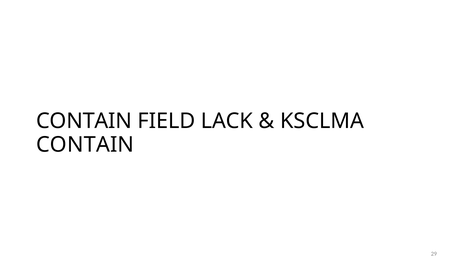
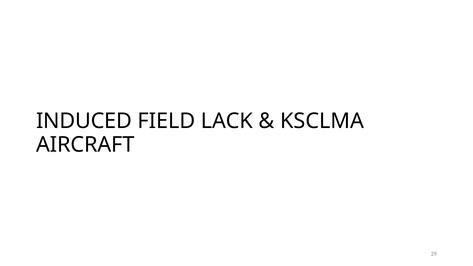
CONTAIN: CONTAIN -> INDUCED (84, 121)
CONTAIN: CONTAIN -> AIRCRAFT (85, 145)
